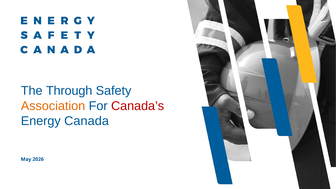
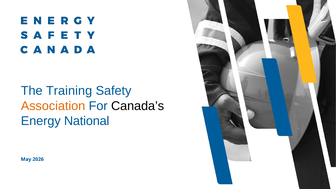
Through: Through -> Training (69, 91)
Canada’s colour: red -> black (138, 106)
Canada: Canada -> National (87, 121)
